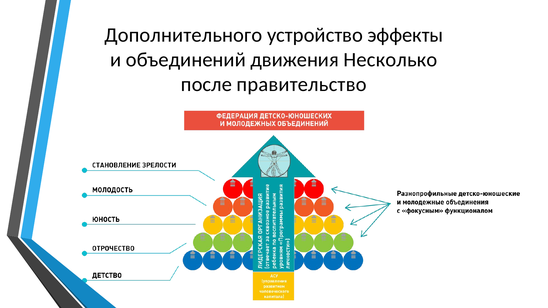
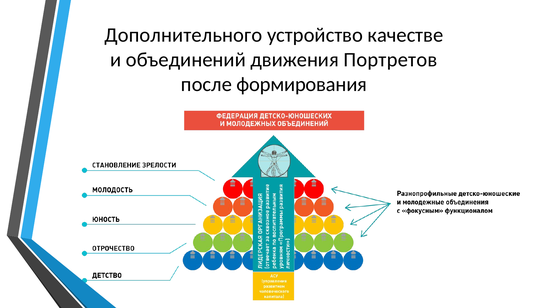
эффекты: эффекты -> качестве (405, 35)
Несколько: Несколько -> Портретов (390, 60)
правительство: правительство -> формирования (302, 84)
